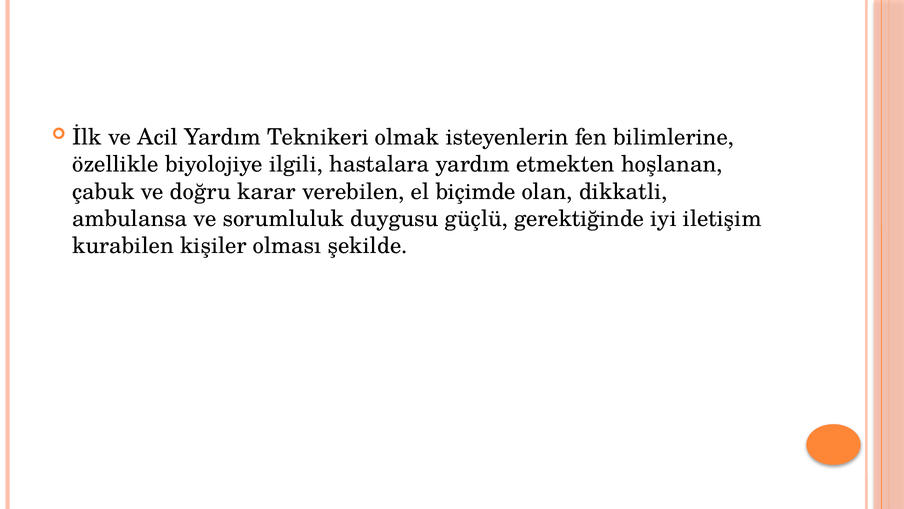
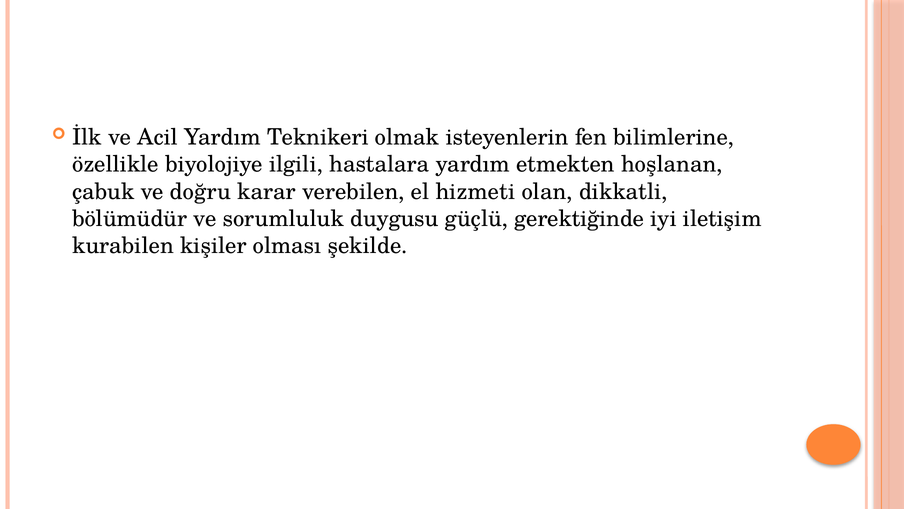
biçimde: biçimde -> hizmeti (475, 191)
ambulansa: ambulansa -> bölümüdür (130, 218)
